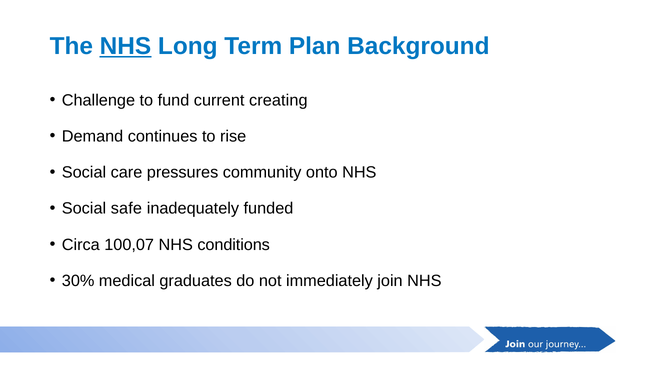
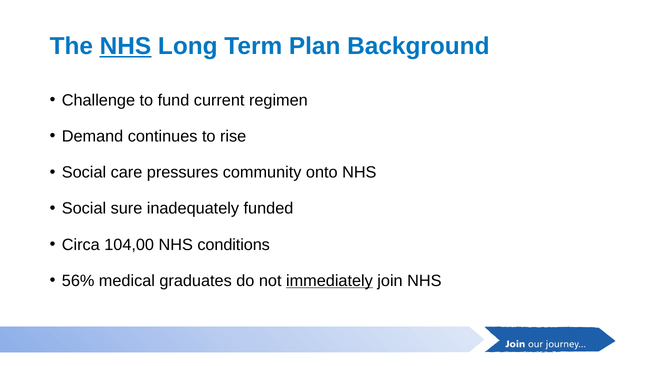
creating: creating -> regimen (278, 100)
safe: safe -> sure (126, 209)
100,07: 100,07 -> 104,00 (129, 245)
30%: 30% -> 56% (78, 281)
immediately underline: none -> present (329, 281)
